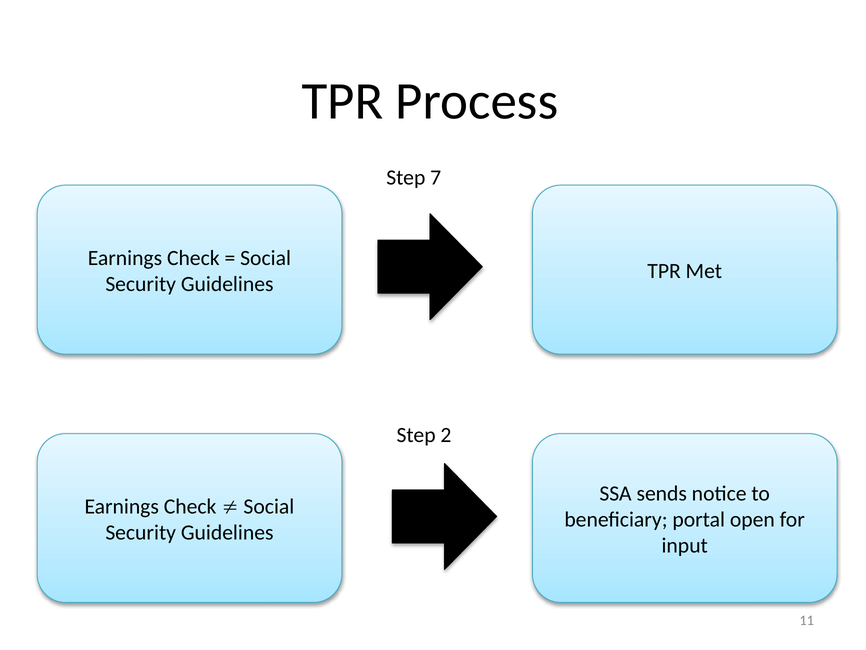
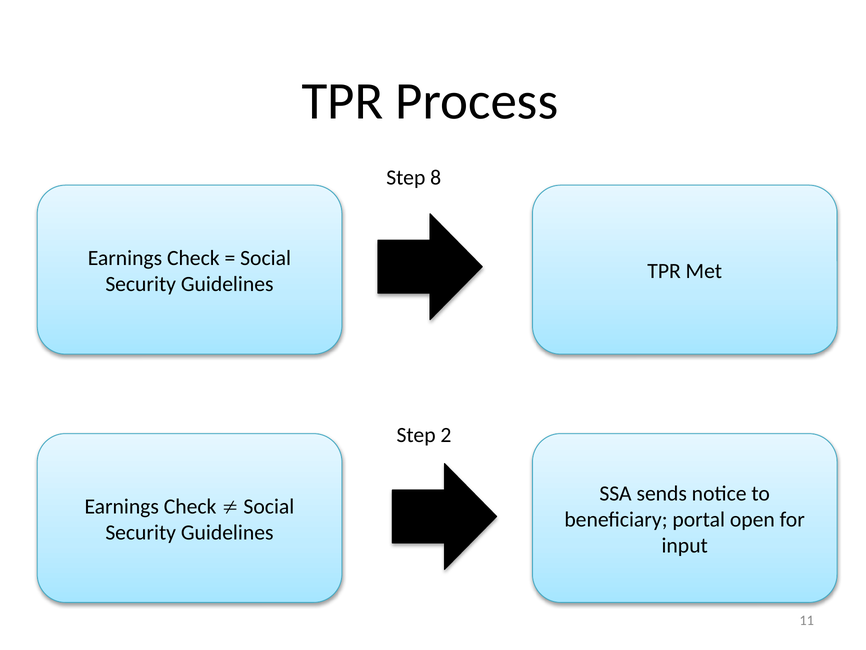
7: 7 -> 8 (436, 178)
